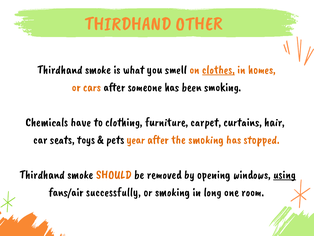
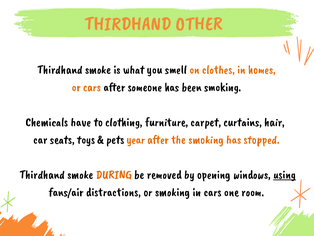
clothes underline: present -> none (218, 70)
SHOULD: SHOULD -> DURING (114, 174)
successfully: successfully -> distractions (113, 192)
in long: long -> cars (213, 192)
